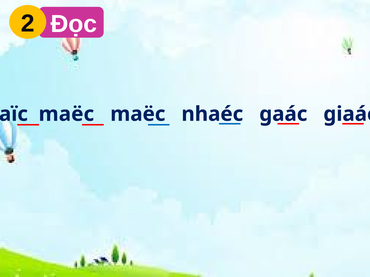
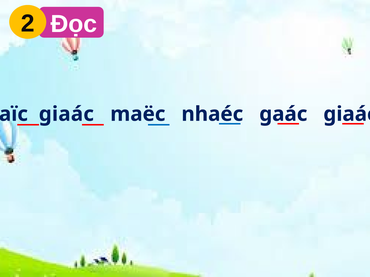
maëc: maëc -> giaác (66, 114)
